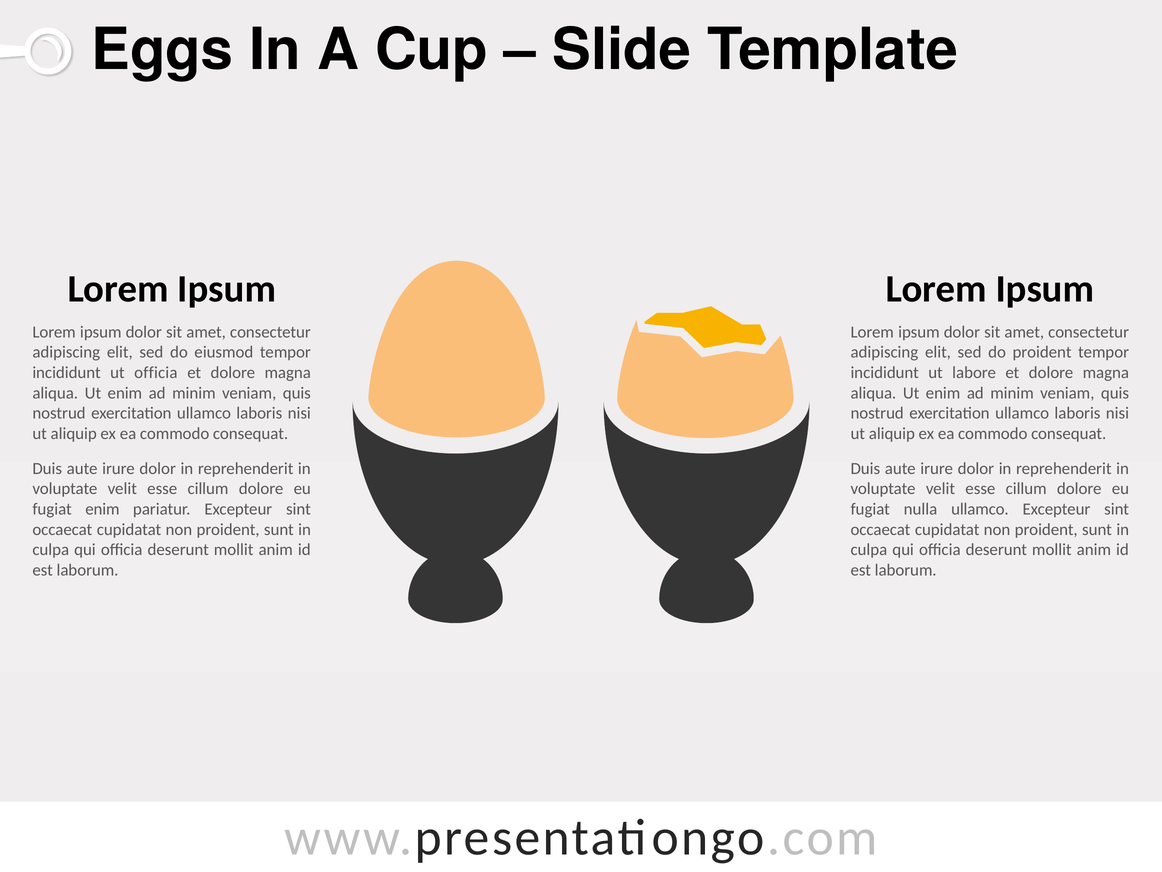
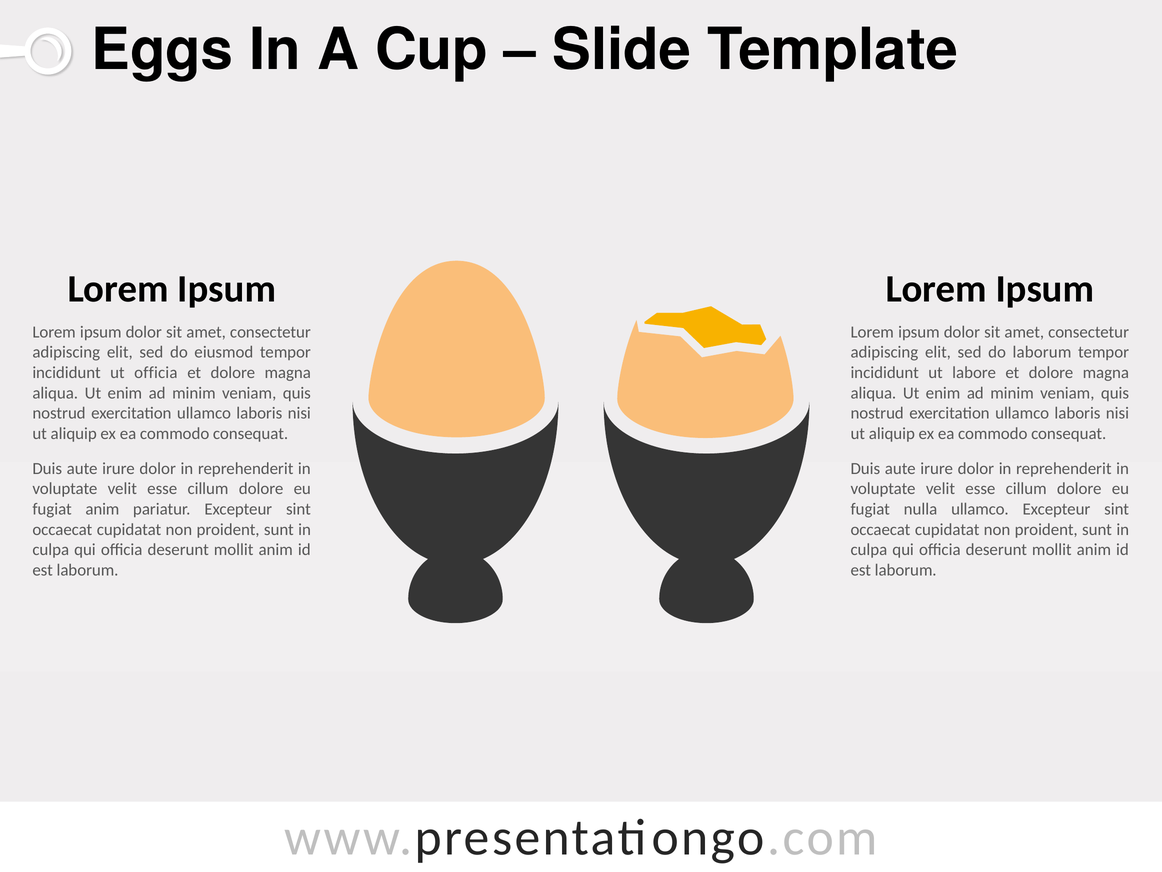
do proident: proident -> laborum (1042, 352)
fugiat enim: enim -> anim (102, 509)
